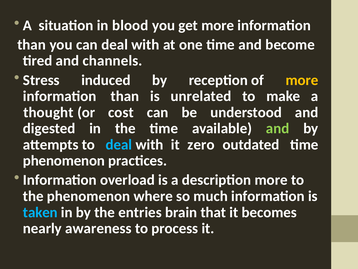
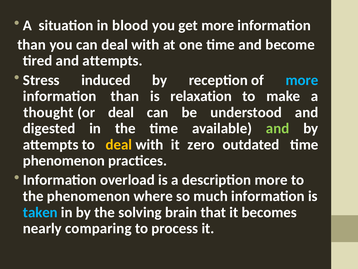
and channels: channels -> attempts (113, 61)
more colour: yellow -> light blue (302, 80)
unrelated: unrelated -> relaxation (201, 96)
or cost: cost -> deal (121, 112)
deal colour: light blue -> yellow (119, 144)
entries: entries -> solving (140, 212)
awareness: awareness -> comparing (98, 228)
